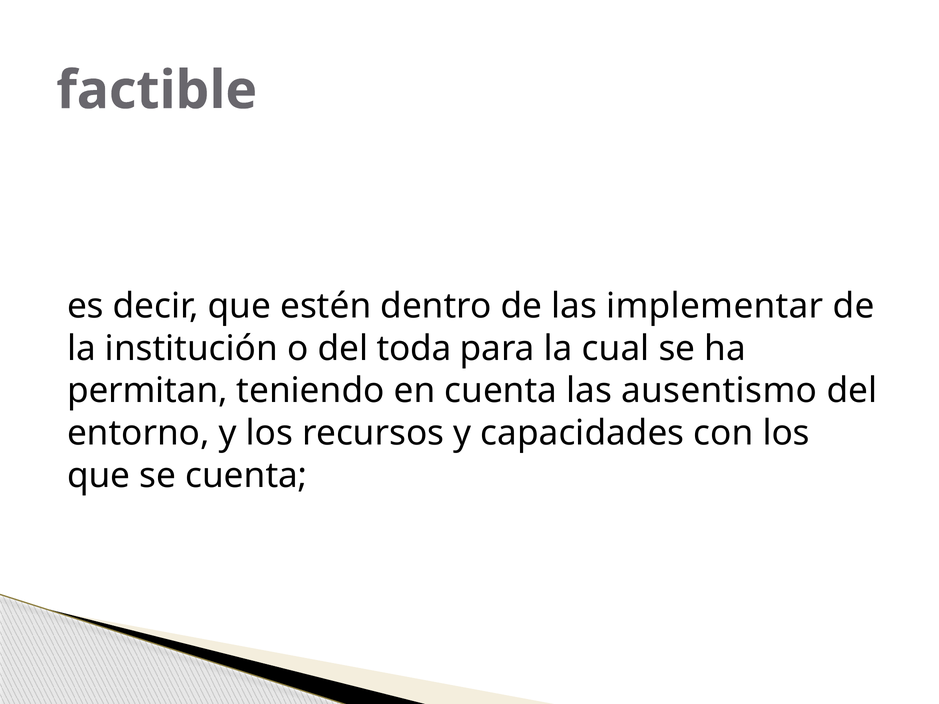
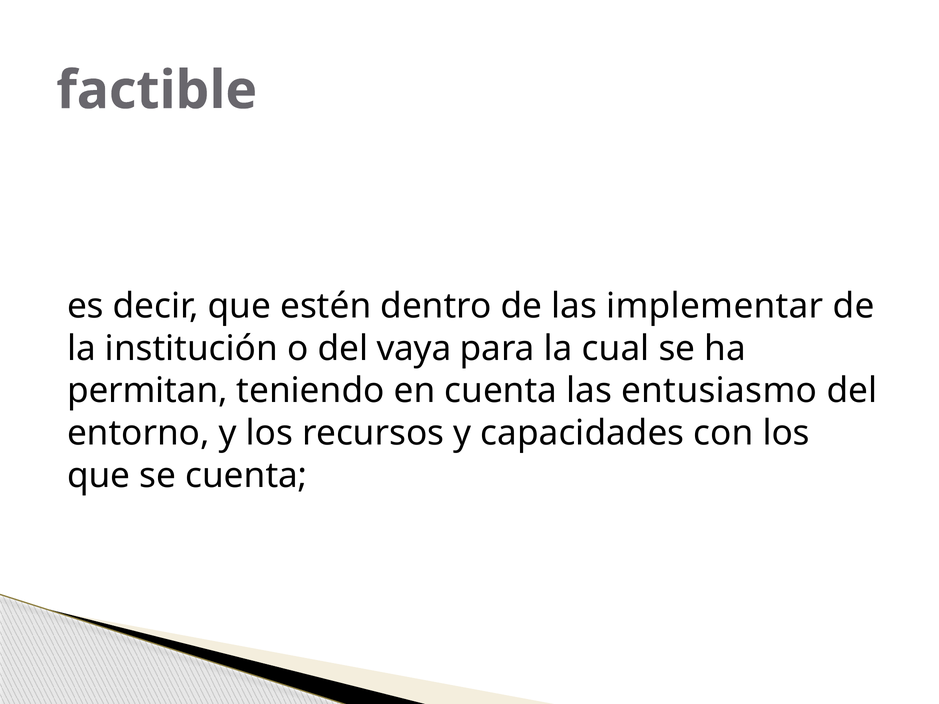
toda: toda -> vaya (414, 349)
ausentismo: ausentismo -> entusiasmo (719, 391)
